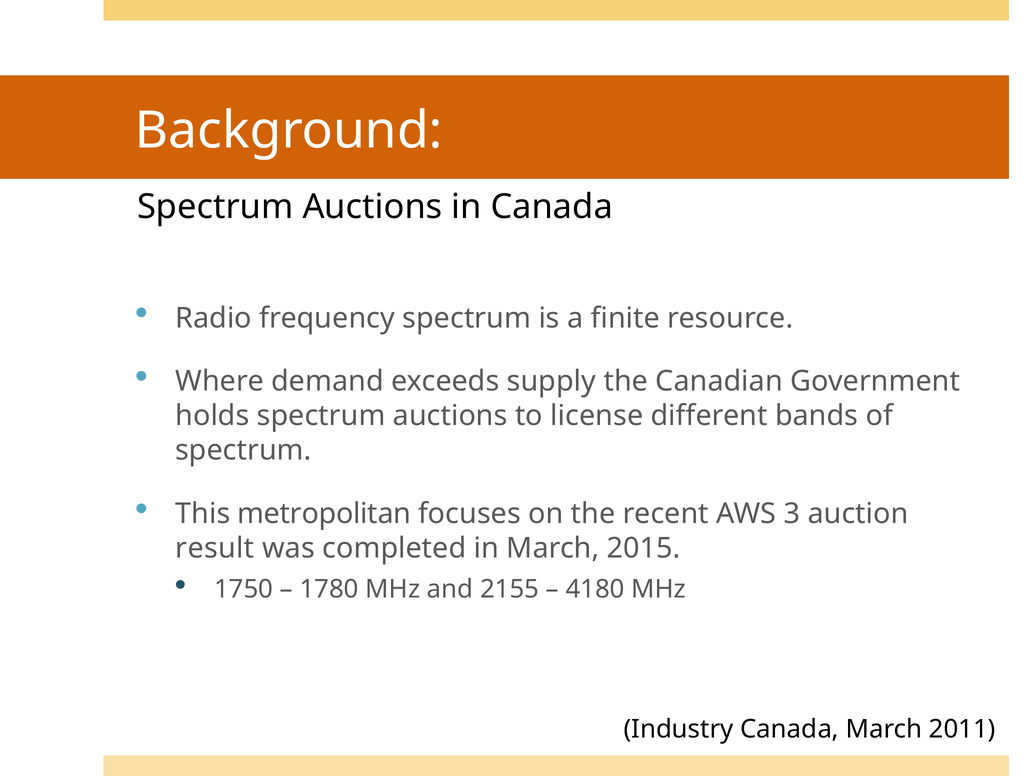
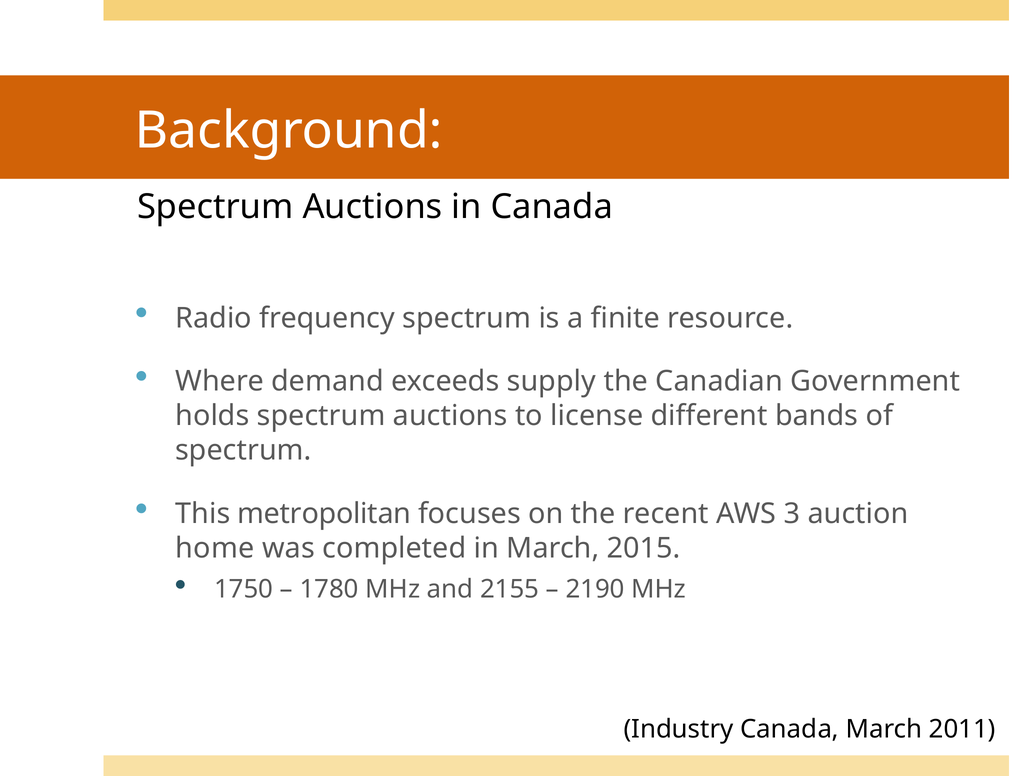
result: result -> home (215, 548)
4180: 4180 -> 2190 (595, 590)
